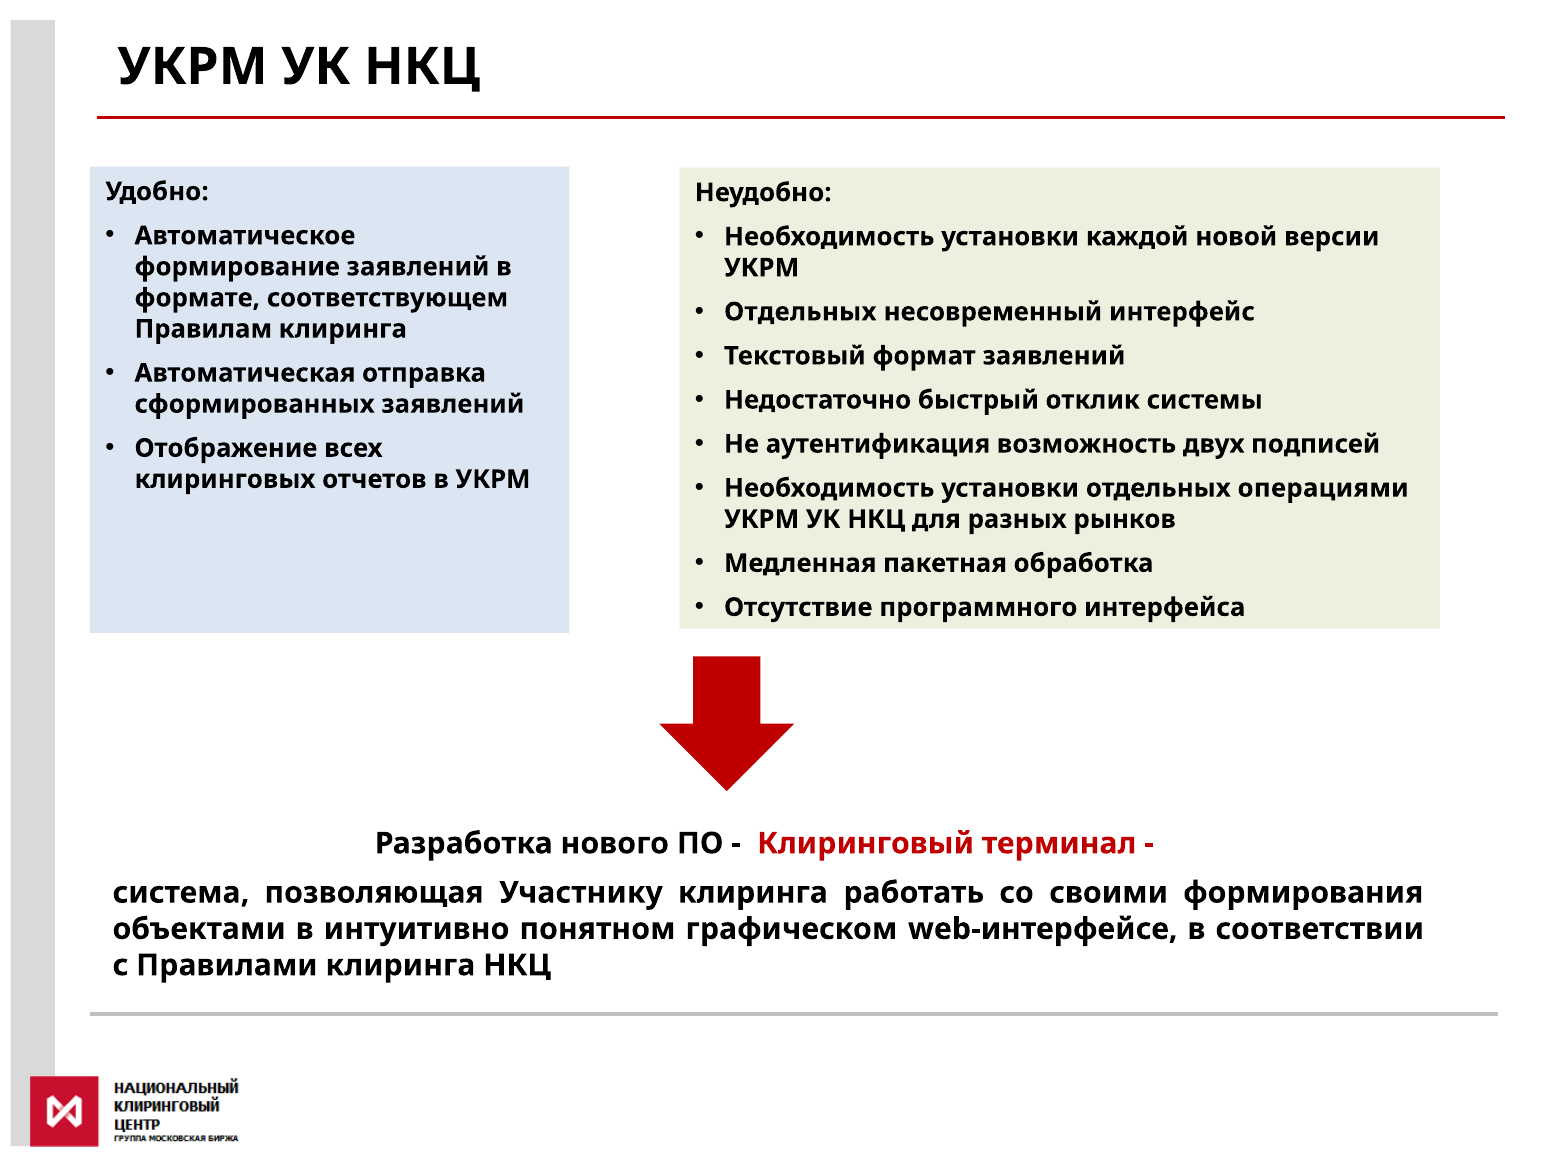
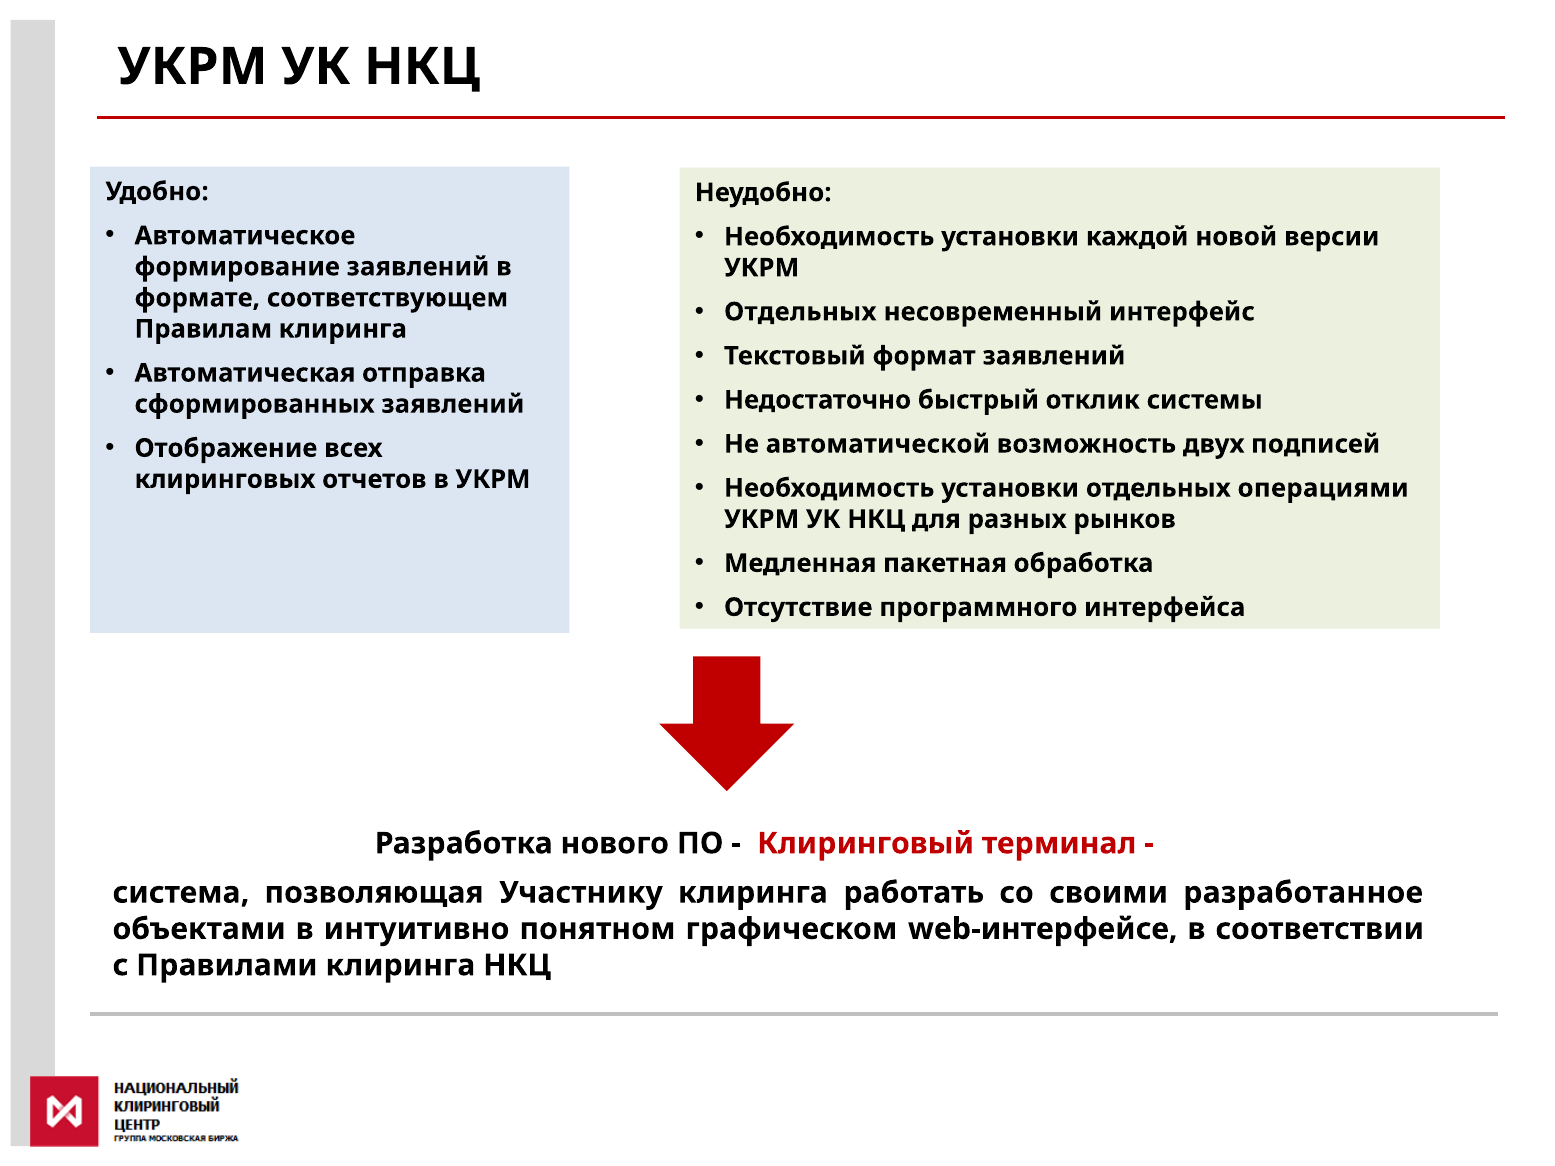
аутентификация: аутентификация -> автоматической (878, 444)
формирования: формирования -> разработанное (1303, 893)
